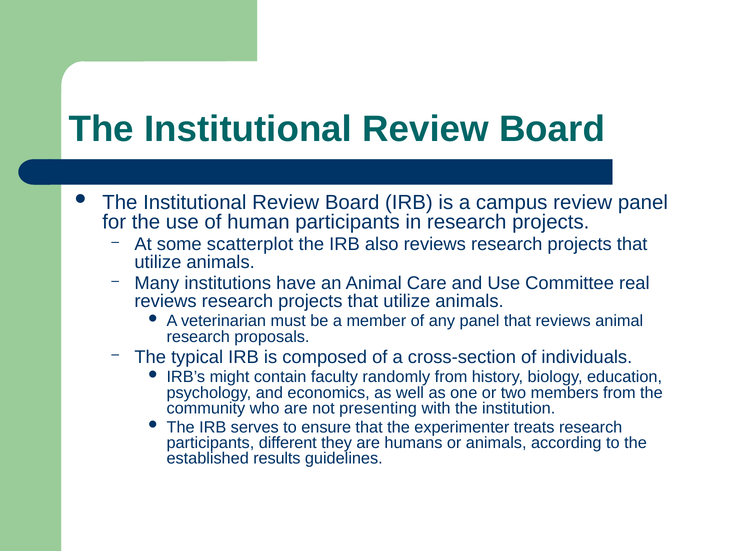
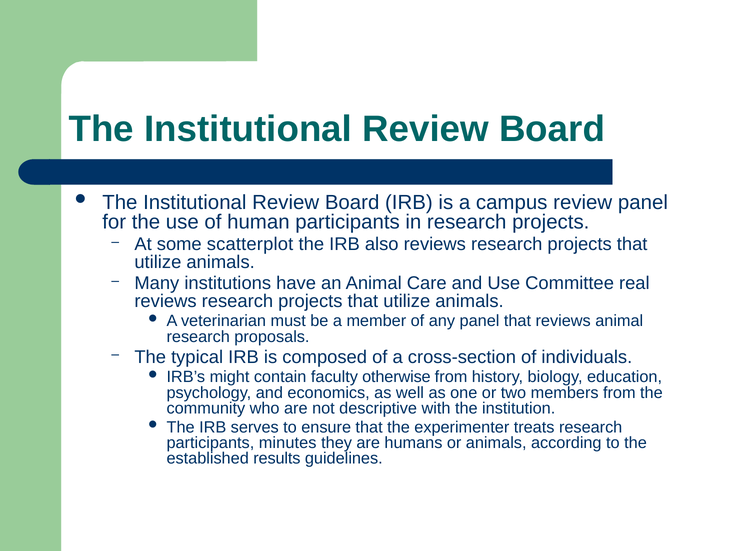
randomly: randomly -> otherwise (396, 377)
presenting: presenting -> descriptive (378, 409)
different: different -> minutes (288, 443)
